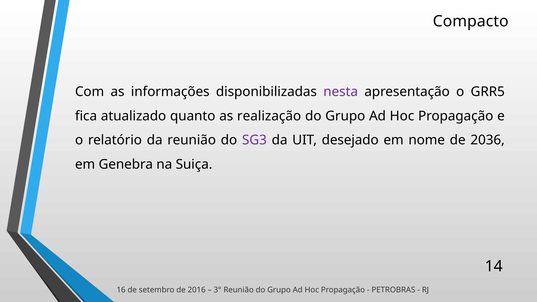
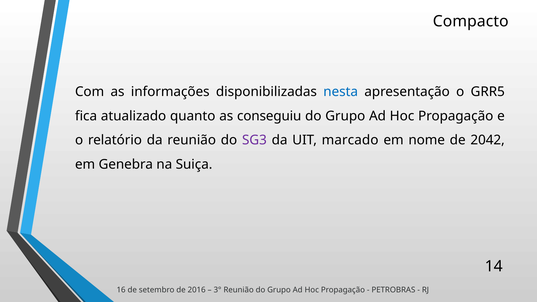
nesta colour: purple -> blue (341, 92)
realização: realização -> conseguiu (269, 116)
desejado: desejado -> marcado (350, 140)
2036: 2036 -> 2042 (488, 140)
